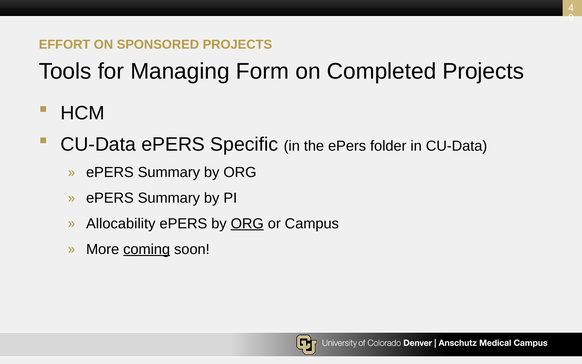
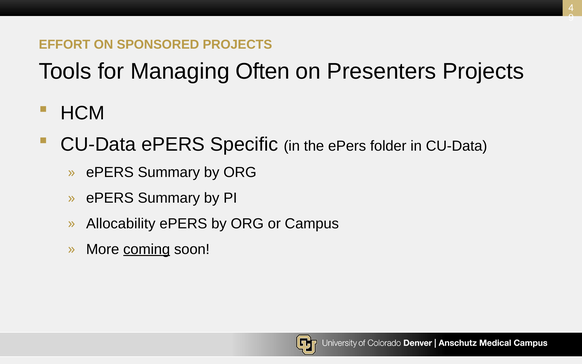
Form: Form -> Often (263, 71)
Completed: Completed -> Presenters (382, 71)
ORG underline: present -> none (247, 223)
